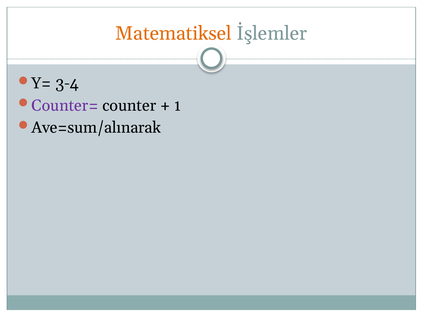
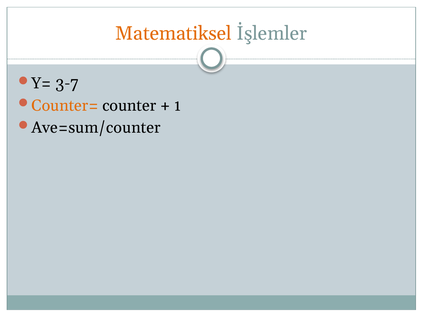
3-4: 3-4 -> 3-7 (67, 83)
Counter= colour: purple -> orange (65, 106)
Ave=sum/alınarak: Ave=sum/alınarak -> Ave=sum/counter (96, 128)
